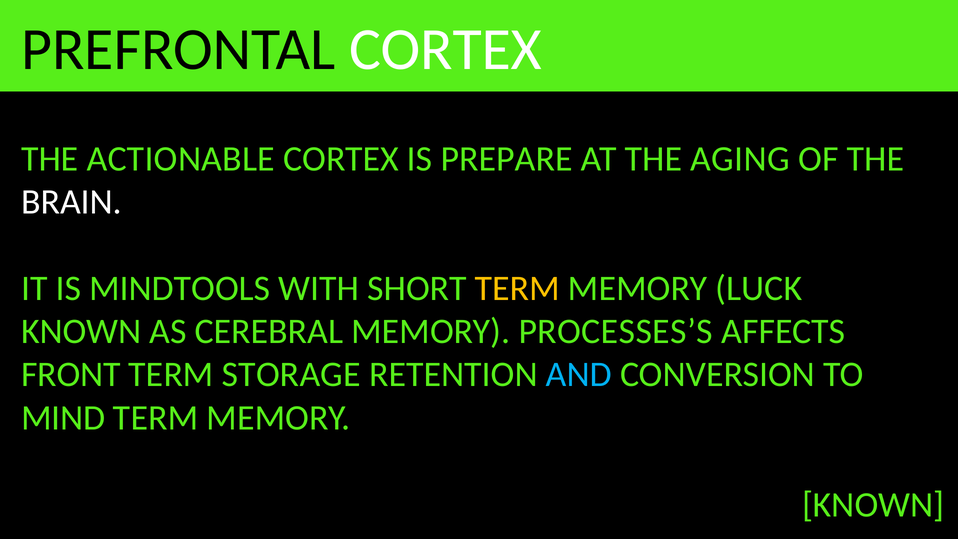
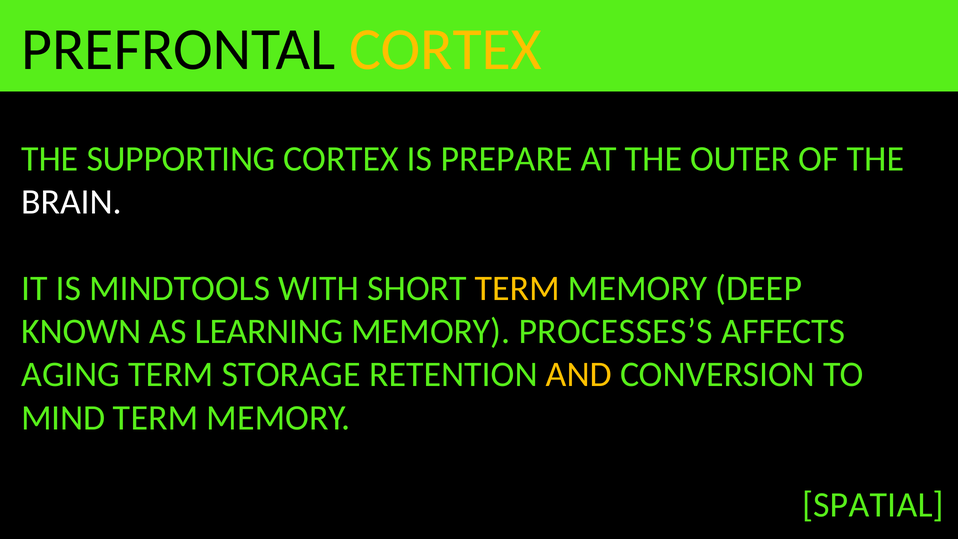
CORTEX colour: white -> yellow (445, 49)
ACTIONABLE: ACTIONABLE -> SUPPORTING (181, 159)
AGING: AGING -> OUTER (740, 159)
LUCK: LUCK -> DEEP (759, 288)
CEREBRAL: CEREBRAL -> LEARNING (269, 331)
FRONT: FRONT -> AGING (71, 374)
AND colour: light blue -> yellow (579, 374)
KNOWN: KNOWN -> SPATIAL (873, 505)
